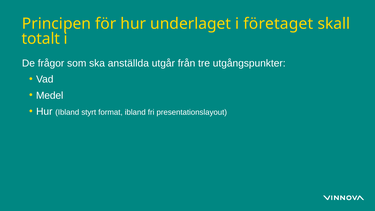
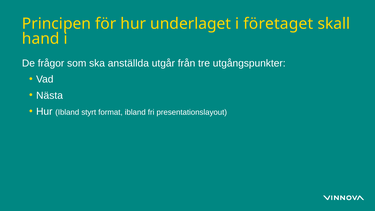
totalt: totalt -> hand (41, 39)
Medel: Medel -> Nästa (50, 95)
